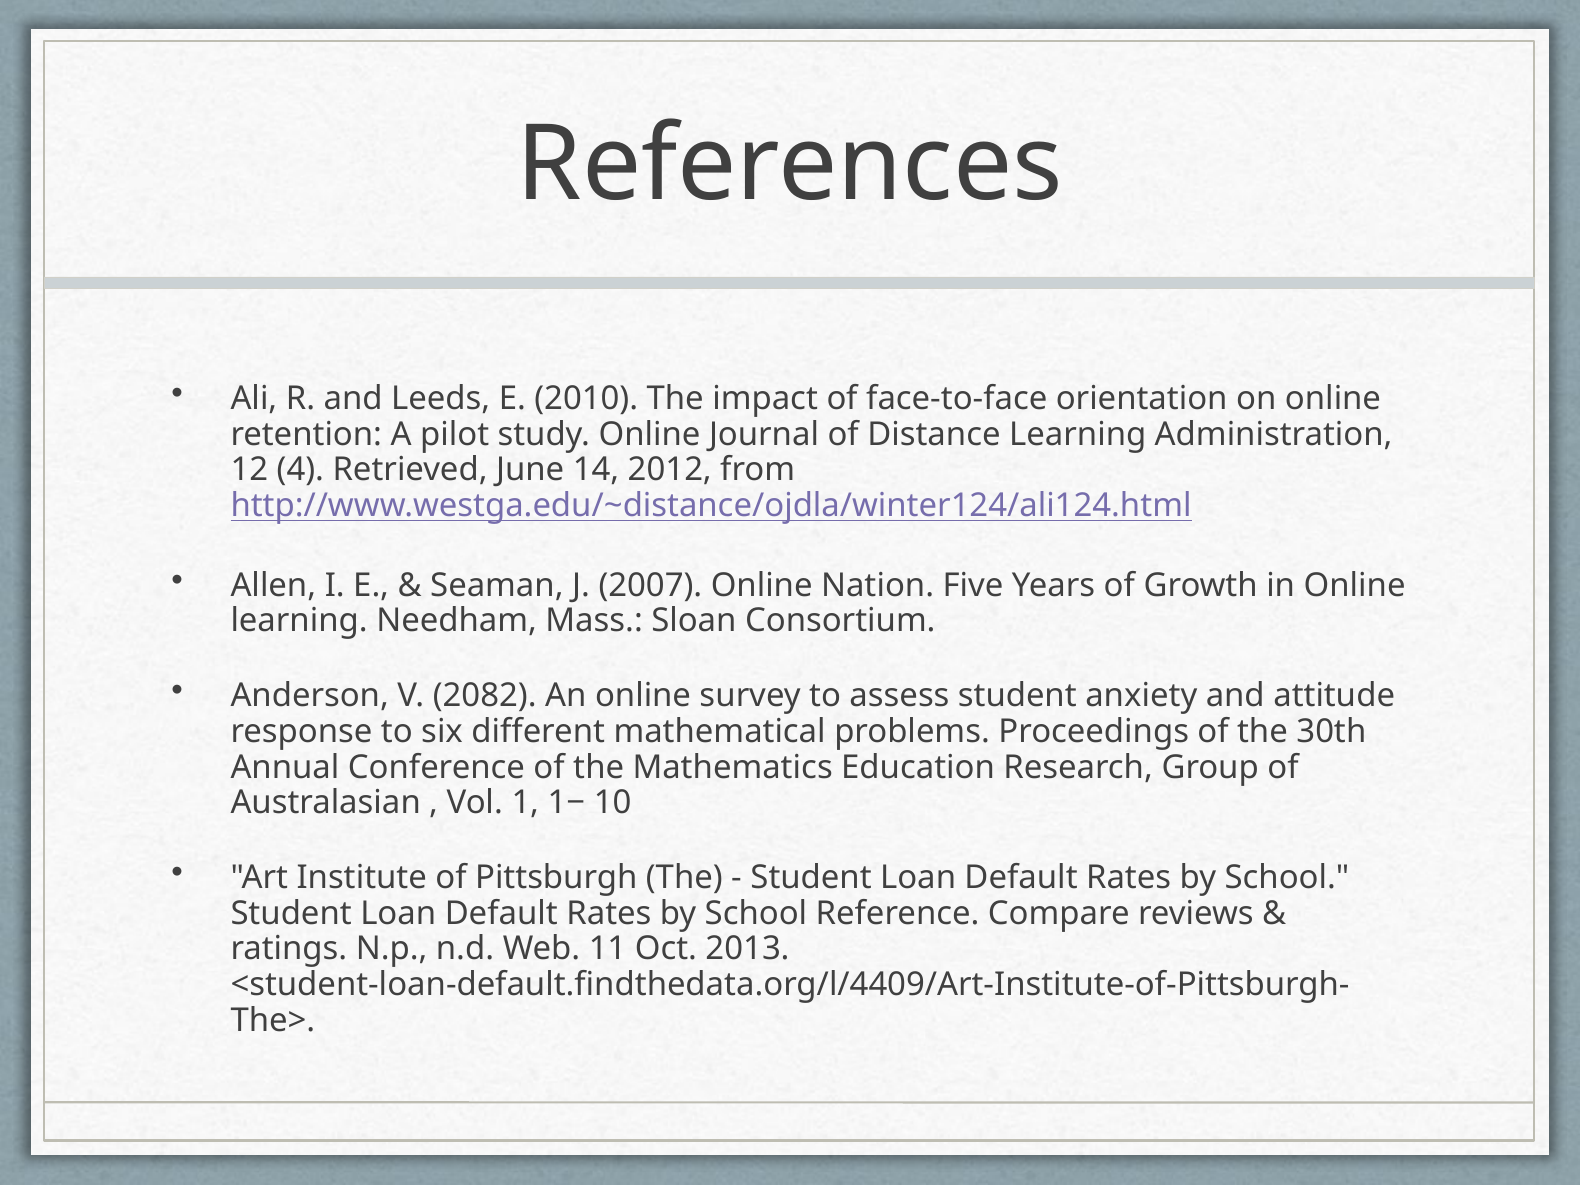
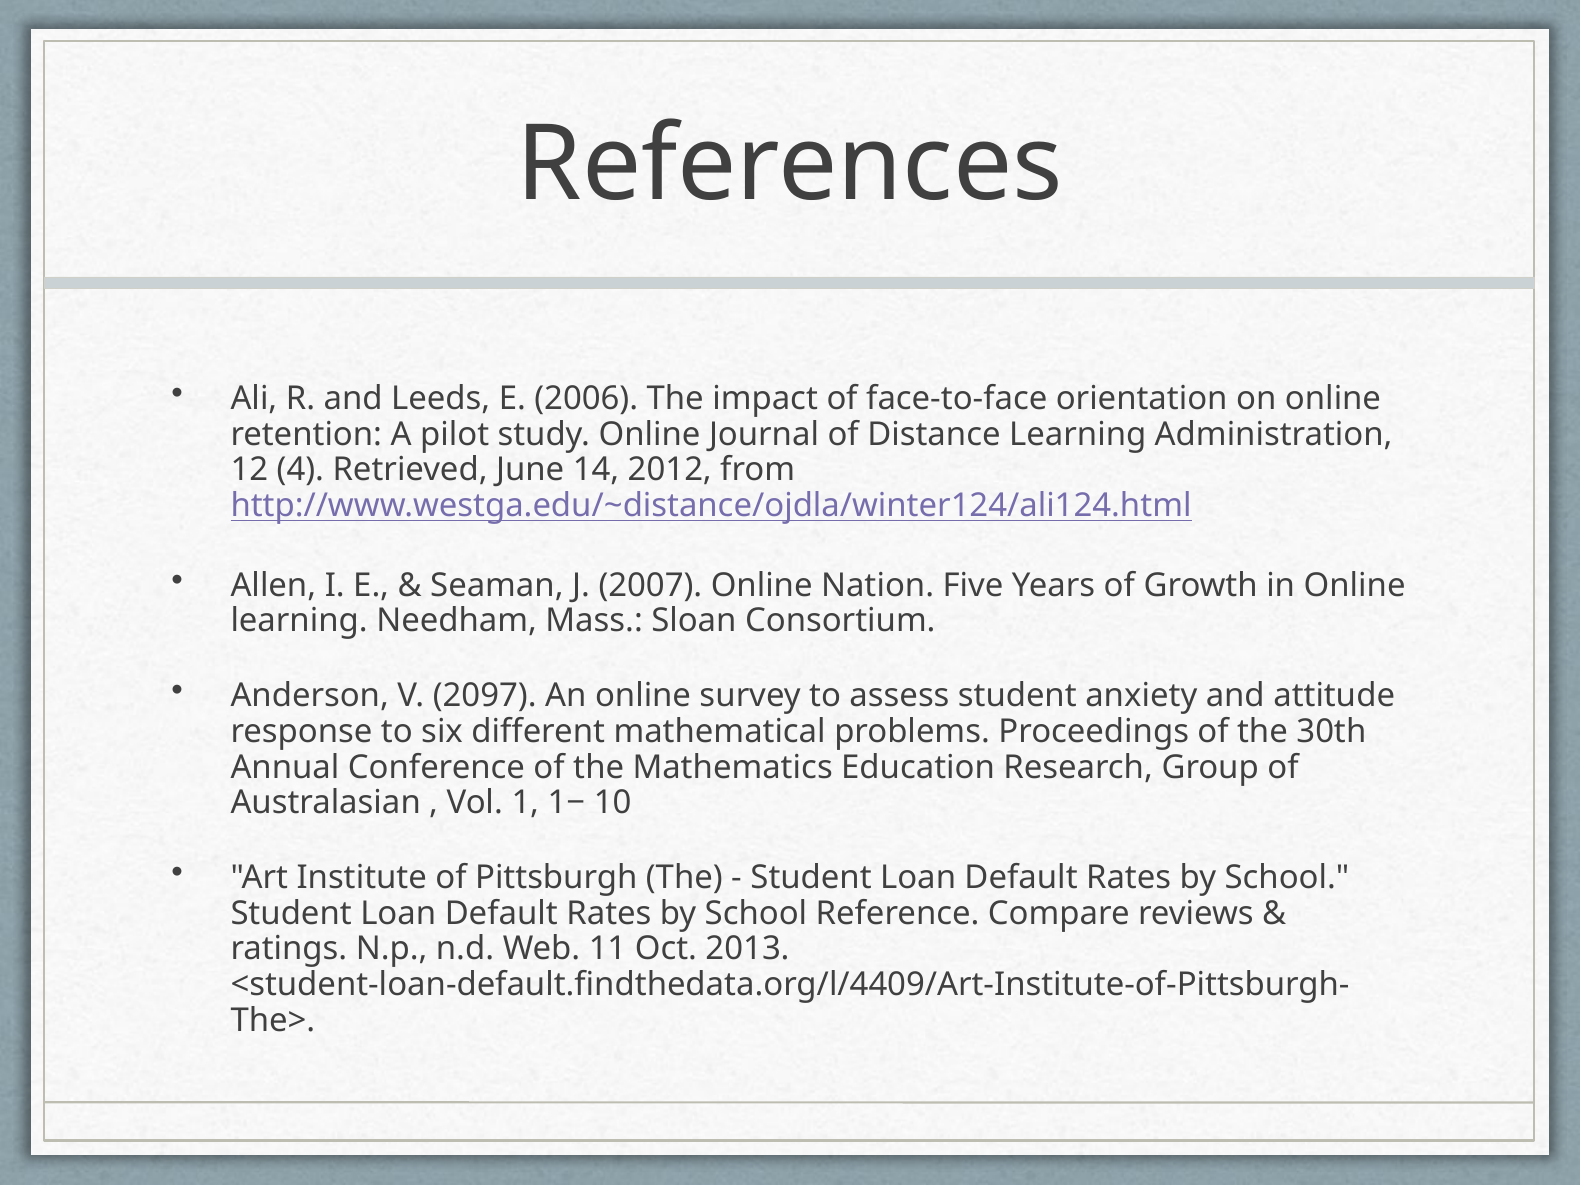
2010: 2010 -> 2006 (586, 399)
2082: 2082 -> 2097 (485, 696)
